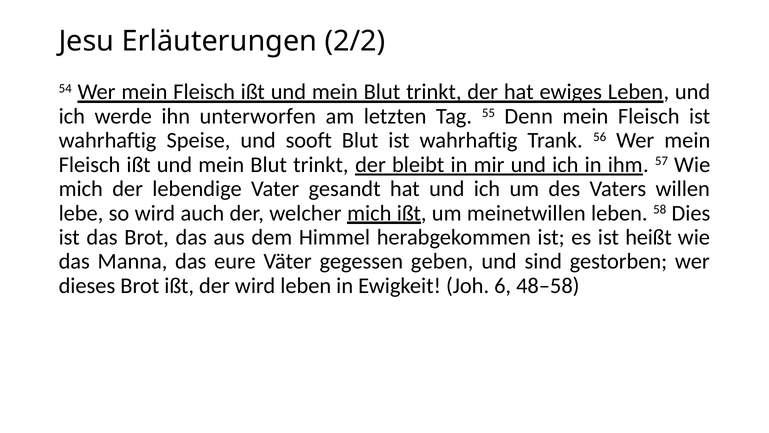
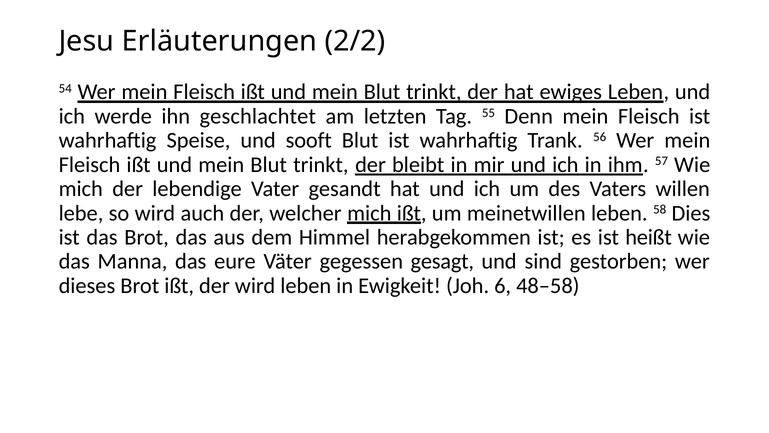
unterworfen: unterworfen -> geschlachtet (258, 116)
geben: geben -> gesagt (442, 261)
